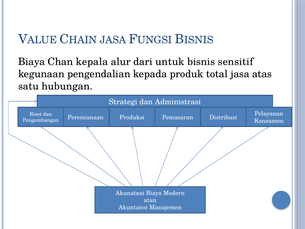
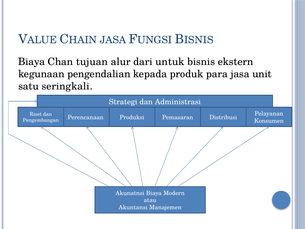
kepala: kepala -> tujuan (92, 62)
sensitif: sensitif -> ekstern (236, 62)
total: total -> para (217, 74)
atas: atas -> unit (262, 74)
hubungan: hubungan -> seringkali (67, 86)
